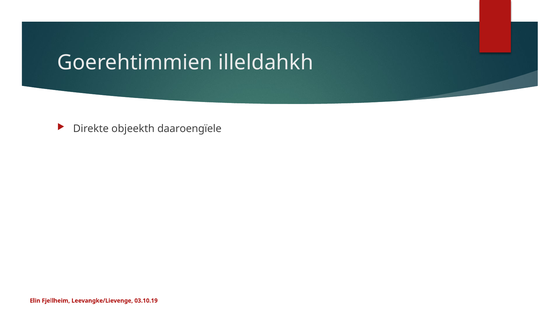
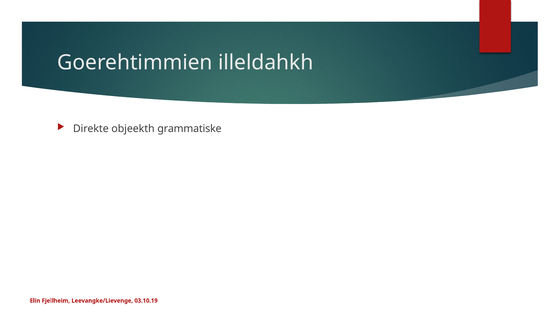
daaroengïele: daaroengïele -> grammatiske (189, 129)
